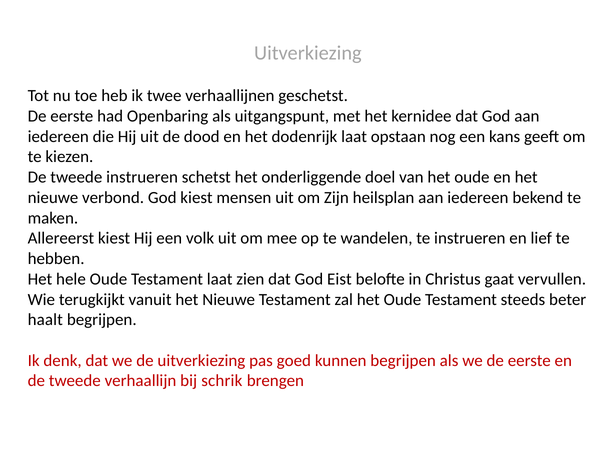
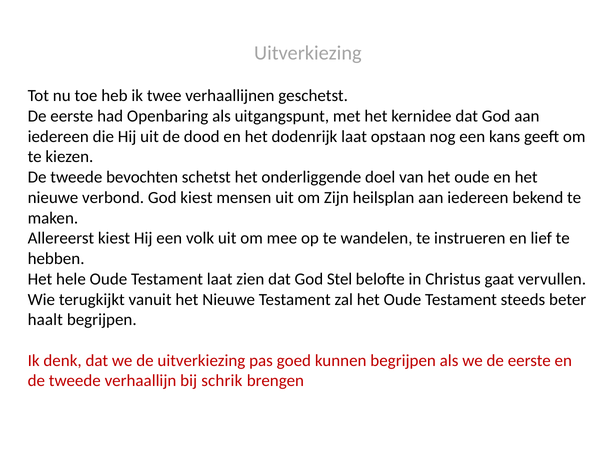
tweede instrueren: instrueren -> bevochten (142, 177)
Eist: Eist -> Stel (340, 279)
